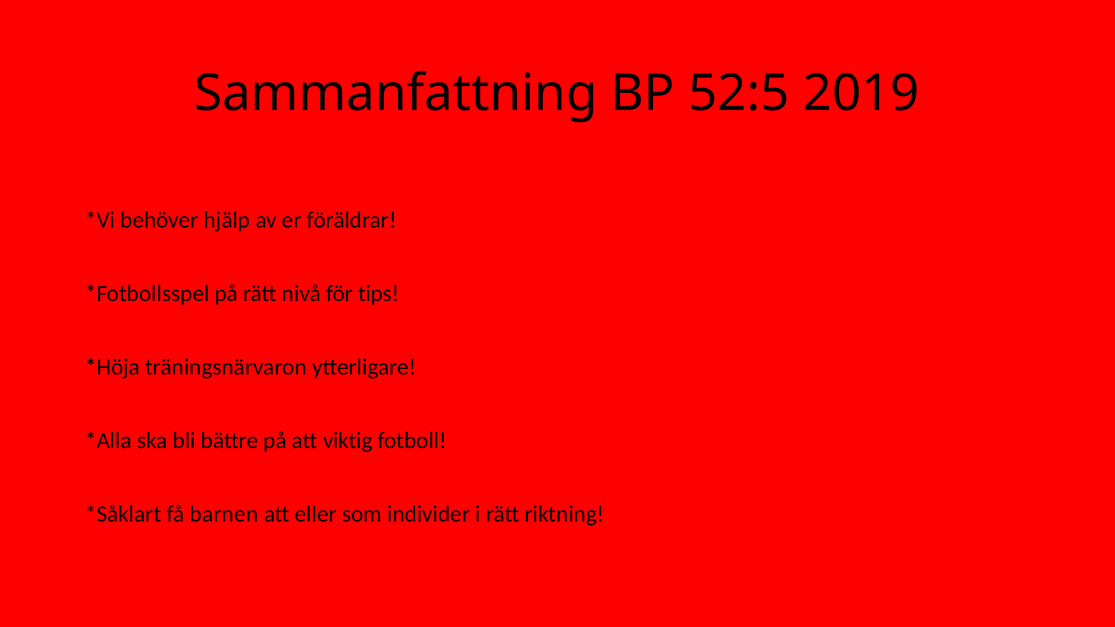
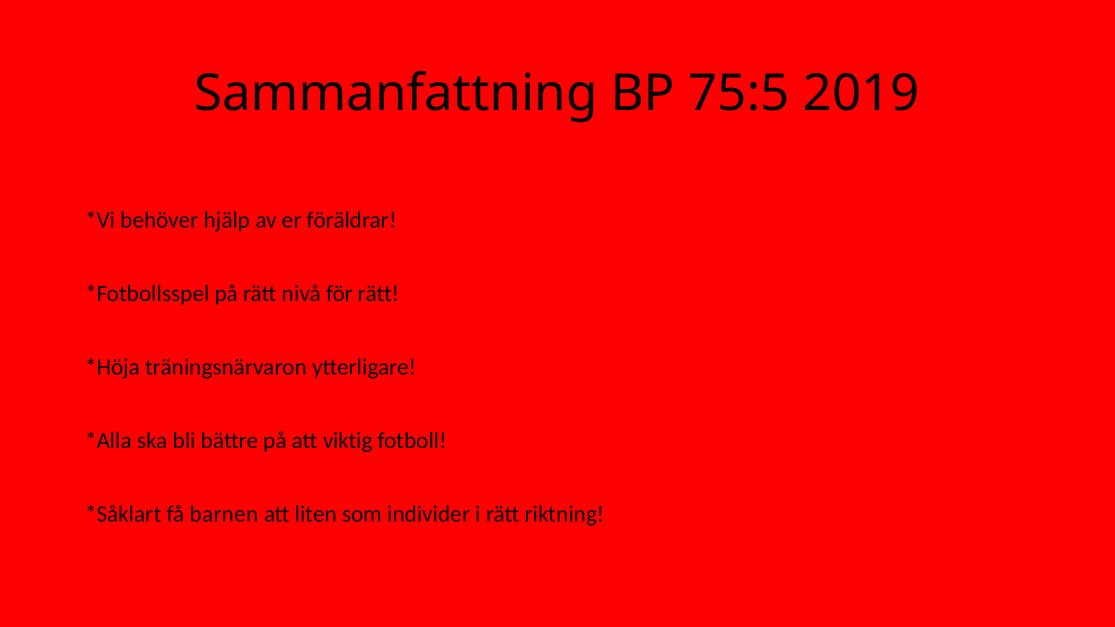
52:5: 52:5 -> 75:5 (739, 94)
för tips: tips -> rätt (379, 294)
eller: eller -> liten (316, 514)
